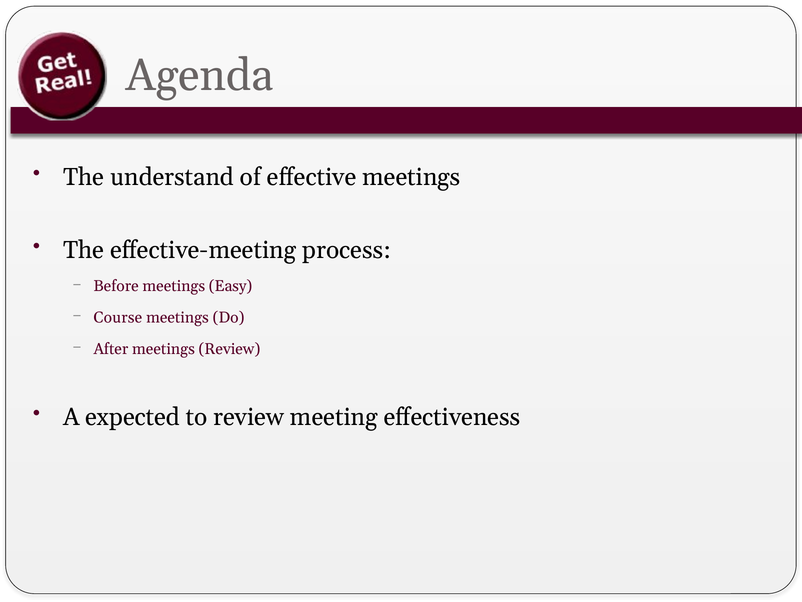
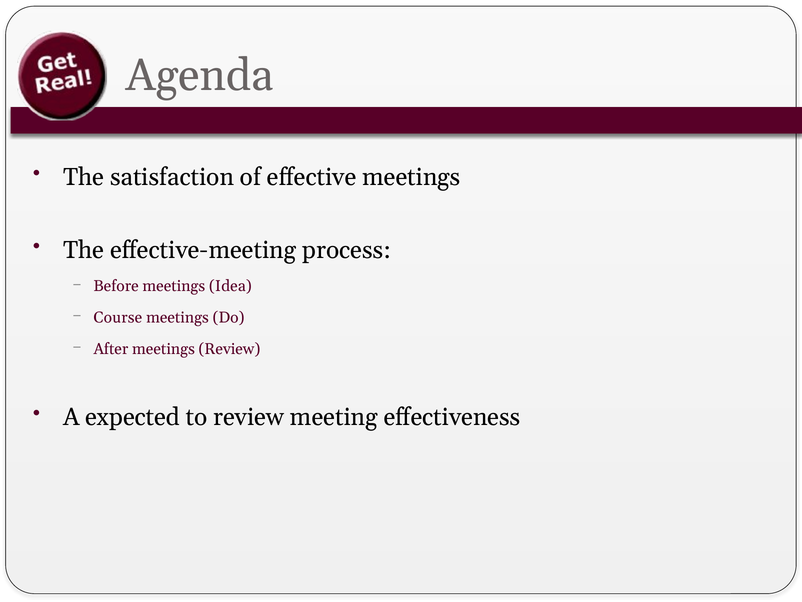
understand: understand -> satisfaction (172, 177)
Easy: Easy -> Idea (230, 286)
